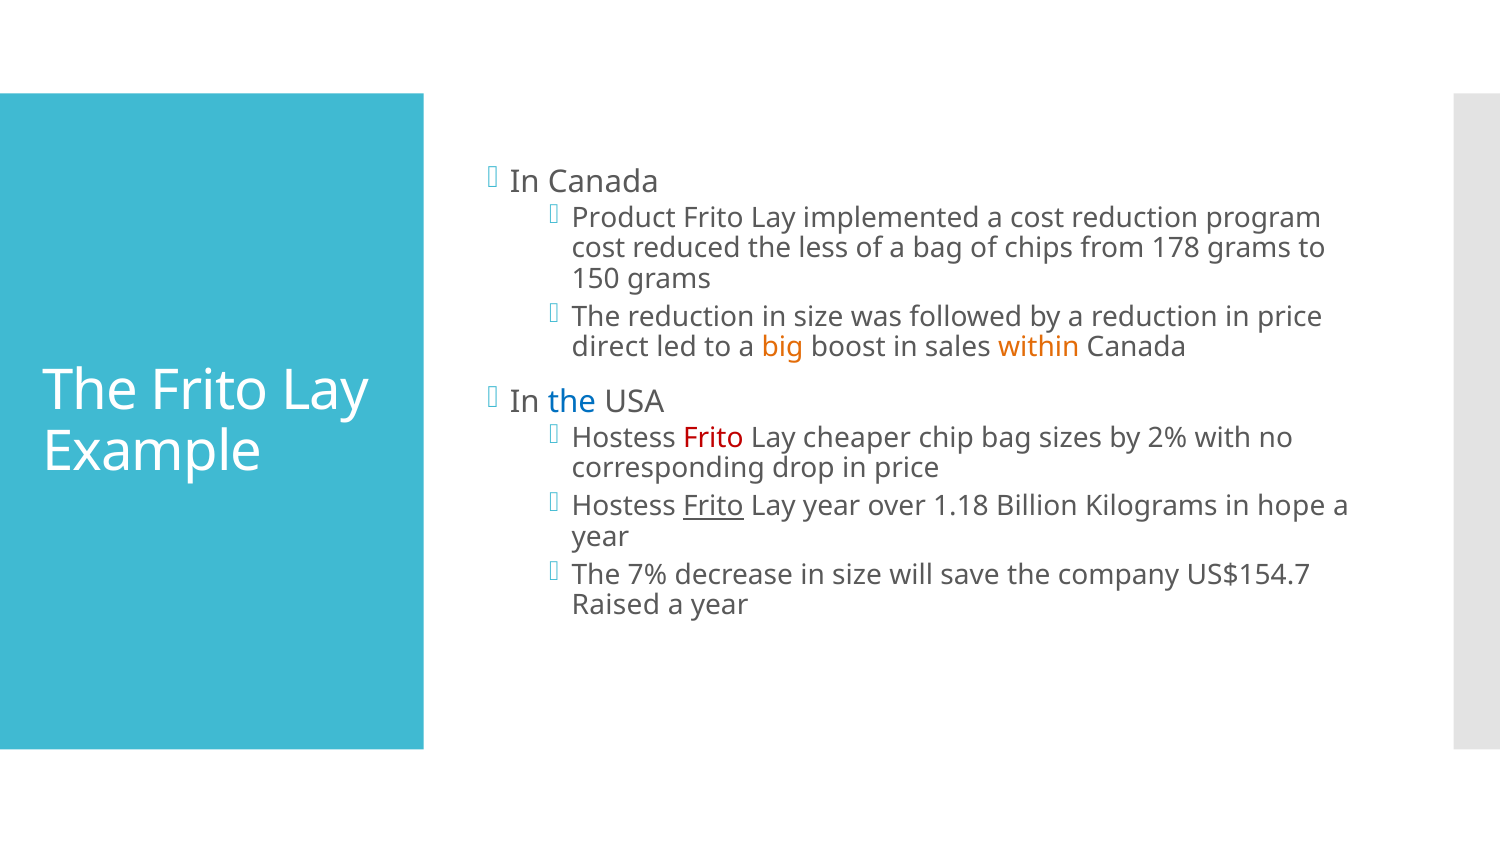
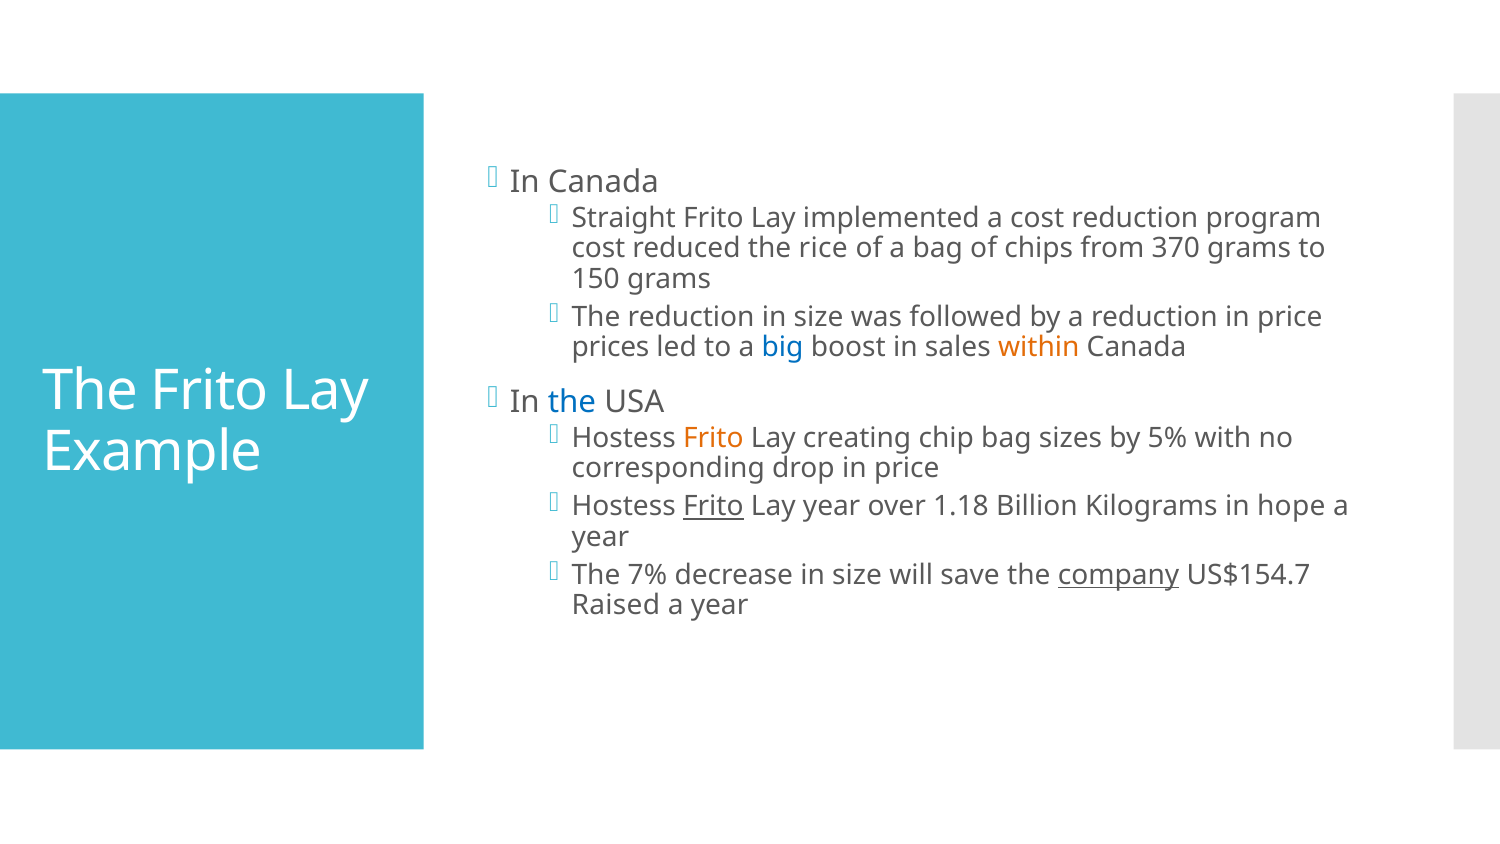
Product: Product -> Straight (624, 218)
less: less -> rice (823, 248)
178: 178 -> 370 (1176, 248)
direct: direct -> prices (611, 347)
big colour: orange -> blue (783, 347)
Frito colour: red -> orange (713, 438)
cheaper: cheaper -> creating (857, 438)
2%: 2% -> 5% (1167, 438)
company underline: none -> present (1119, 575)
